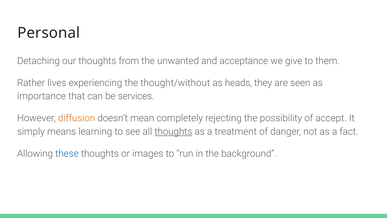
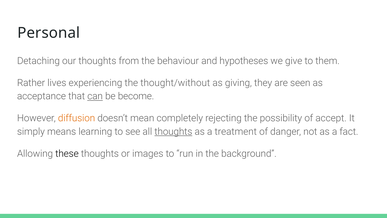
unwanted: unwanted -> behaviour (178, 61)
acceptance: acceptance -> hypotheses (244, 61)
heads: heads -> giving (238, 83)
importance: importance -> acceptance (41, 96)
can underline: none -> present (95, 96)
services: services -> become (136, 96)
these colour: blue -> black (67, 153)
